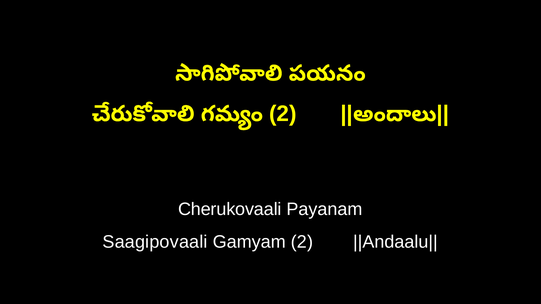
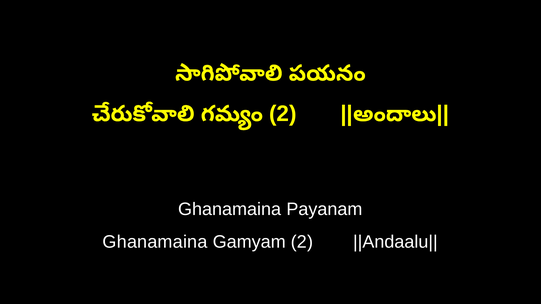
Cherukovaali: Cherukovaali -> Ghanamaina (230, 210)
Saagipovaali: Saagipovaali -> Ghanamaina (155, 242)
